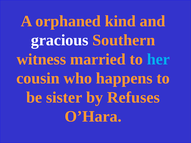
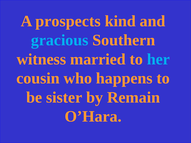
orphaned: orphaned -> prospects (68, 21)
gracious colour: white -> light blue (60, 40)
Refuses: Refuses -> Remain (134, 98)
